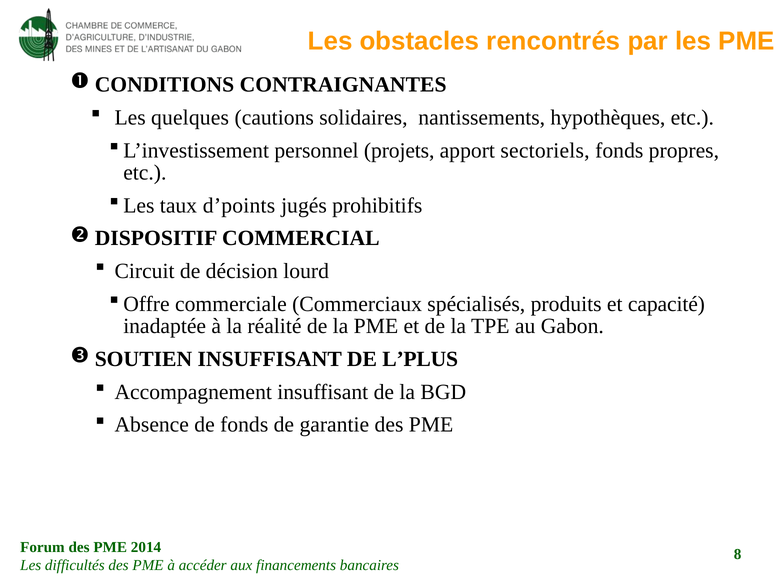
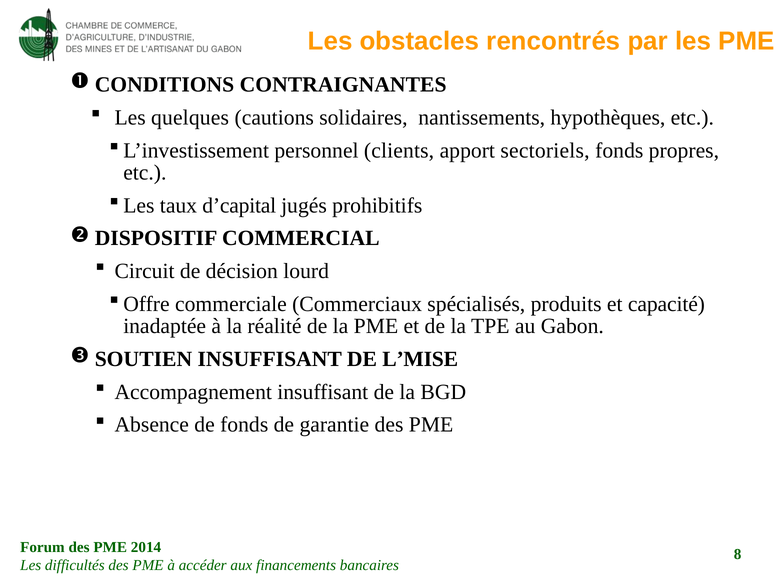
projets: projets -> clients (399, 150)
d’points: d’points -> d’capital (239, 205)
L’PLUS: L’PLUS -> L’MISE (420, 359)
